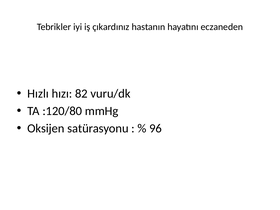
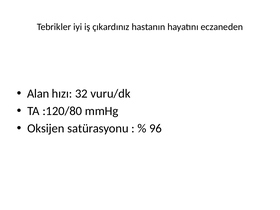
Hızlı: Hızlı -> Alan (38, 94)
82: 82 -> 32 (81, 94)
